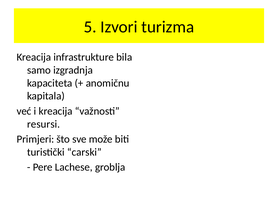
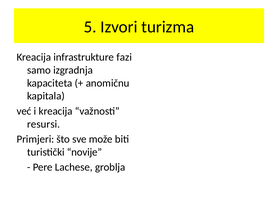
bila: bila -> fazi (124, 57)
carski: carski -> novije (84, 152)
